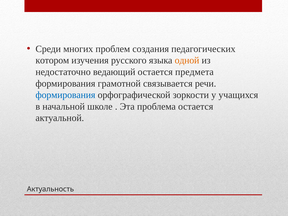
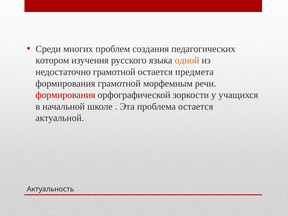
недостаточно ведающий: ведающий -> грамотной (114, 72)
связывается: связывается -> морфемным (168, 83)
формирования colour: blue -> red (65, 95)
